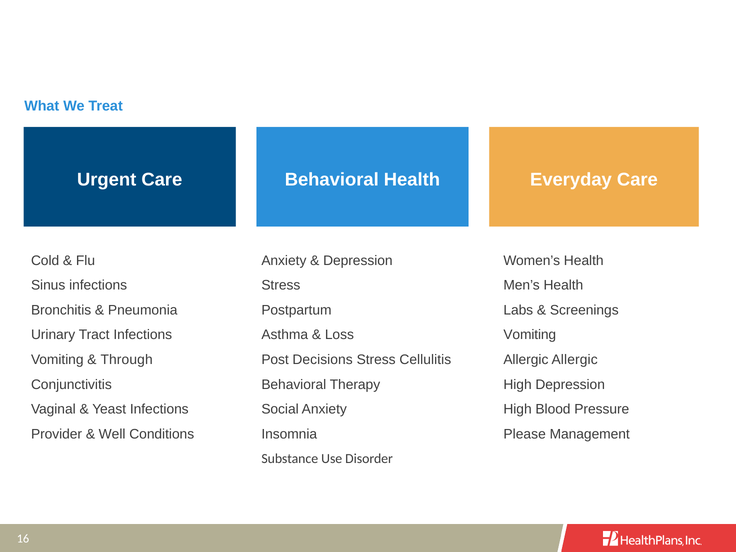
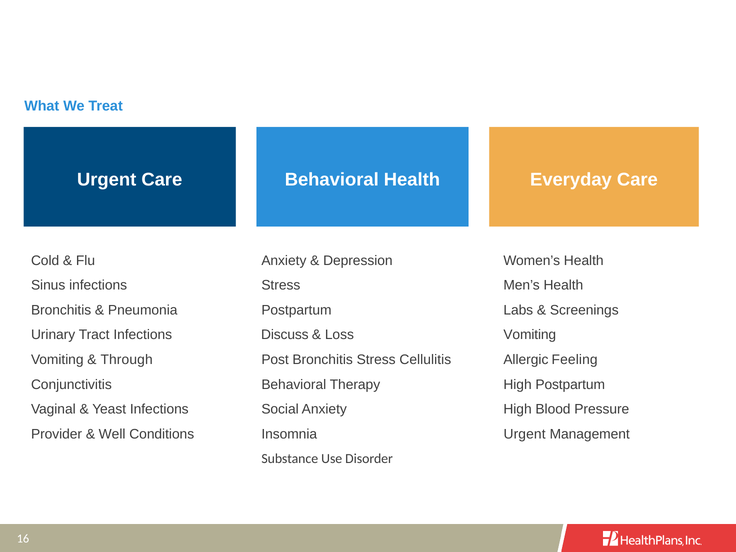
Asthma: Asthma -> Discuss (285, 335)
Post Decisions: Decisions -> Bronchitis (323, 360)
Allergic Allergic: Allergic -> Feeling (575, 360)
High Depression: Depression -> Postpartum (570, 384)
Please: Please -> Urgent (525, 434)
